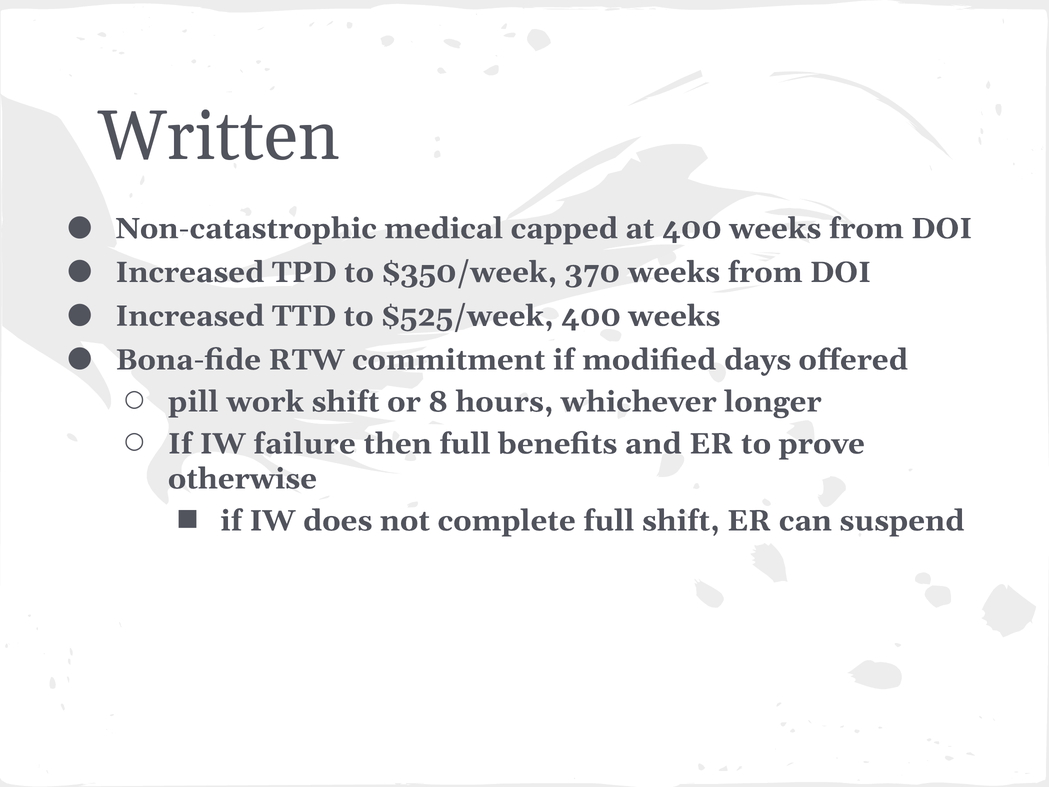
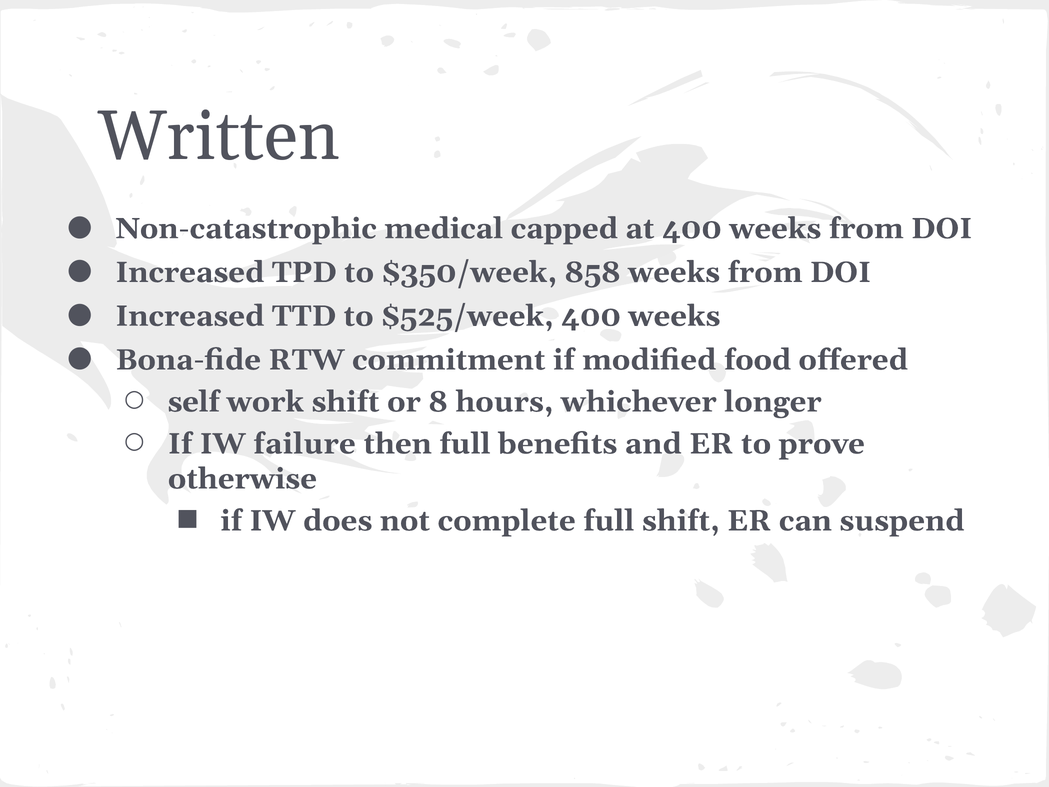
370: 370 -> 858 (593, 272)
days: days -> food (758, 360)
pill: pill -> self (194, 402)
